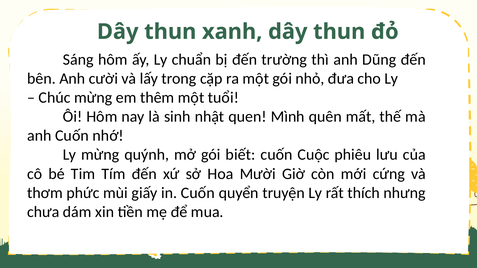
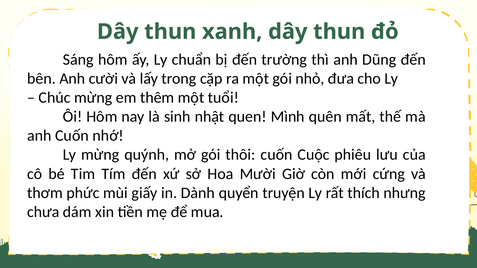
biết: biết -> thôi (241, 155)
in Cuốn: Cuốn -> Dành (198, 193)
